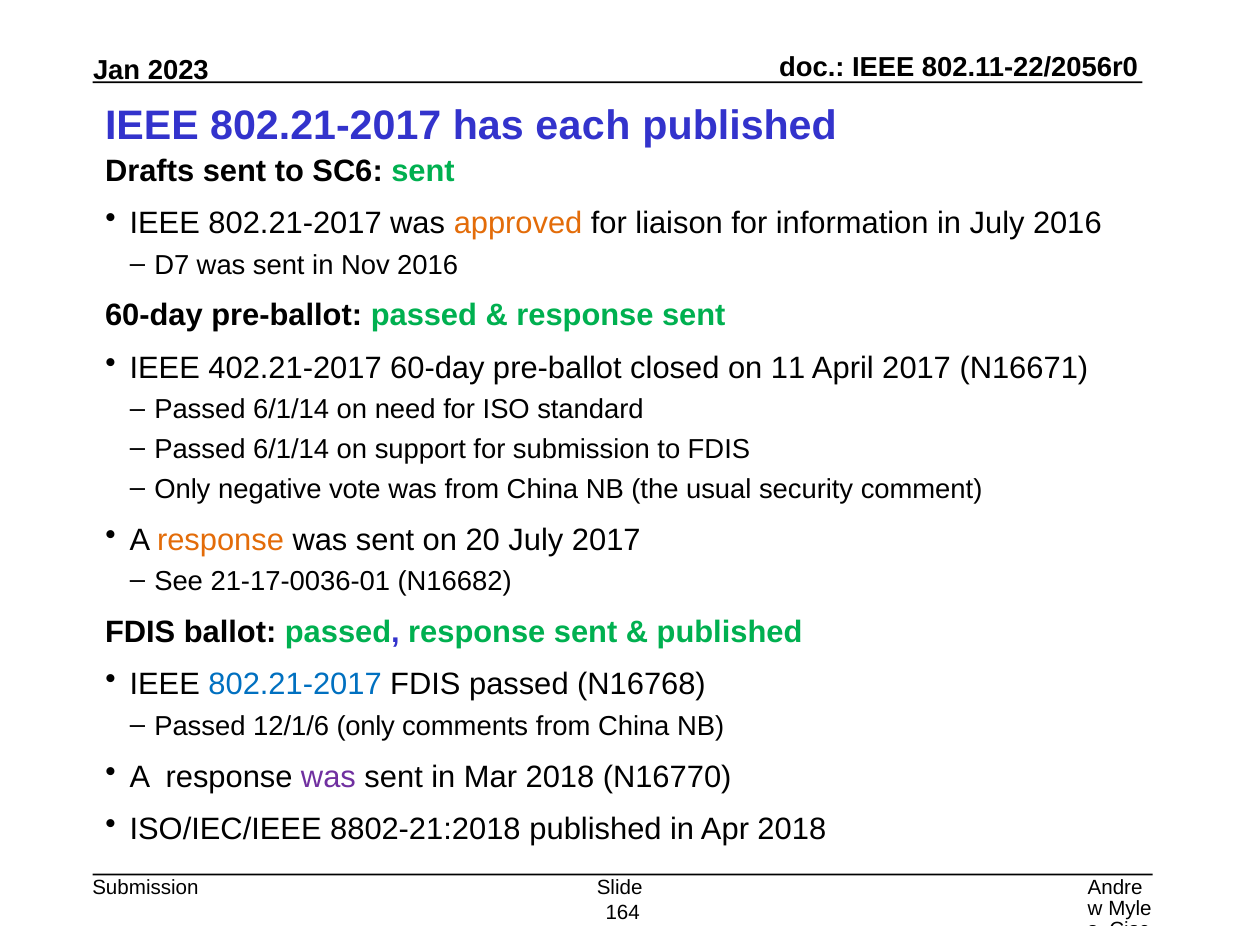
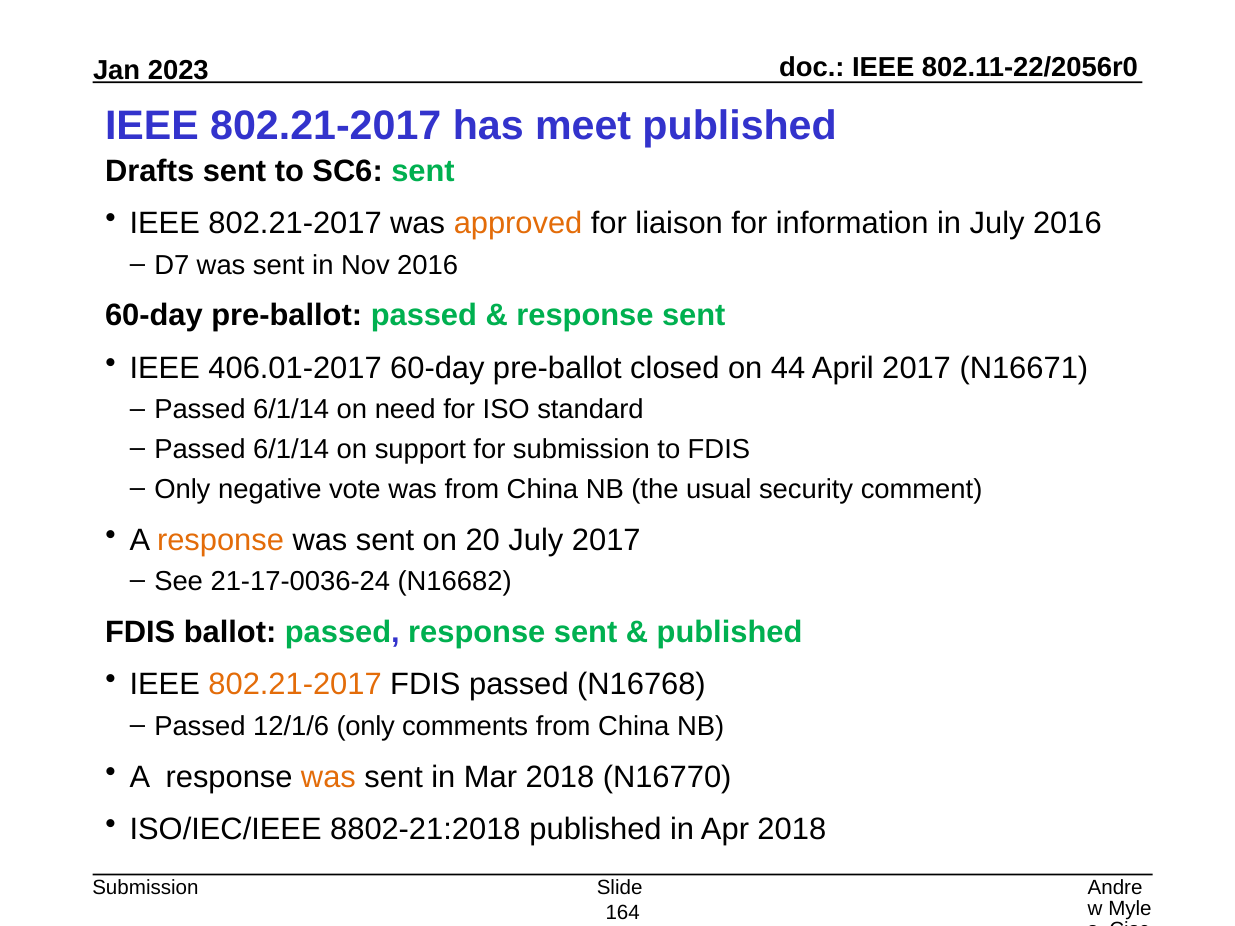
each: each -> meet (583, 126)
402.21-2017: 402.21-2017 -> 406.01-2017 (295, 368)
11: 11 -> 44 (788, 368)
21-17-0036-01: 21-17-0036-01 -> 21-17-0036-24 (300, 582)
802.21-2017 colour: blue -> orange (295, 685)
was colour: purple -> orange (328, 777)
